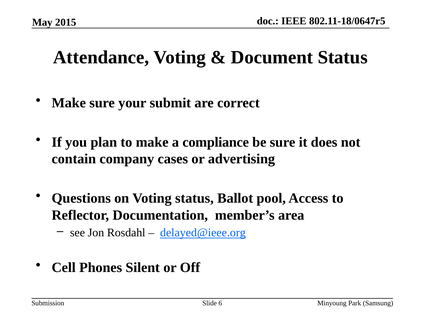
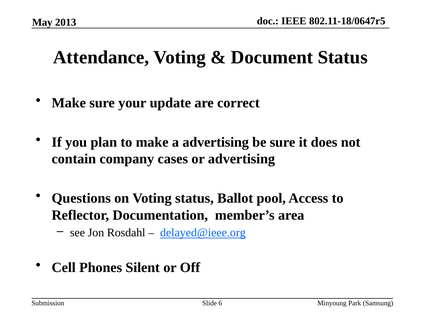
2015: 2015 -> 2013 (66, 22)
submit: submit -> update (170, 103)
a compliance: compliance -> advertising (216, 142)
